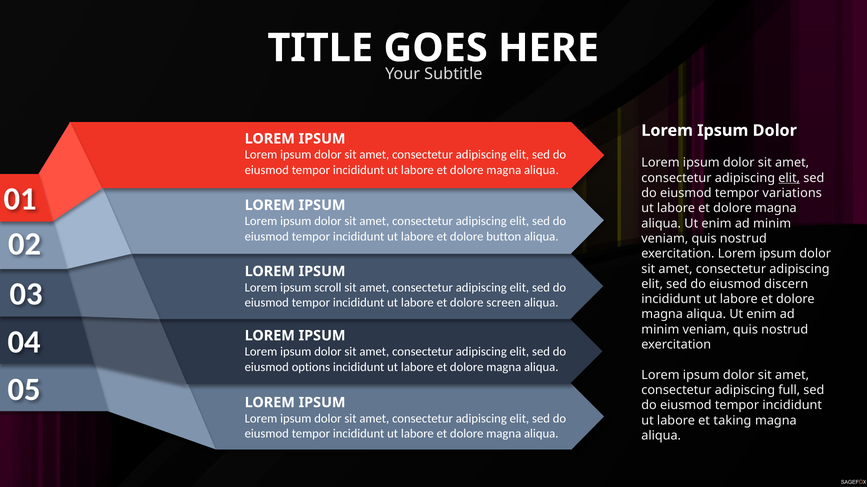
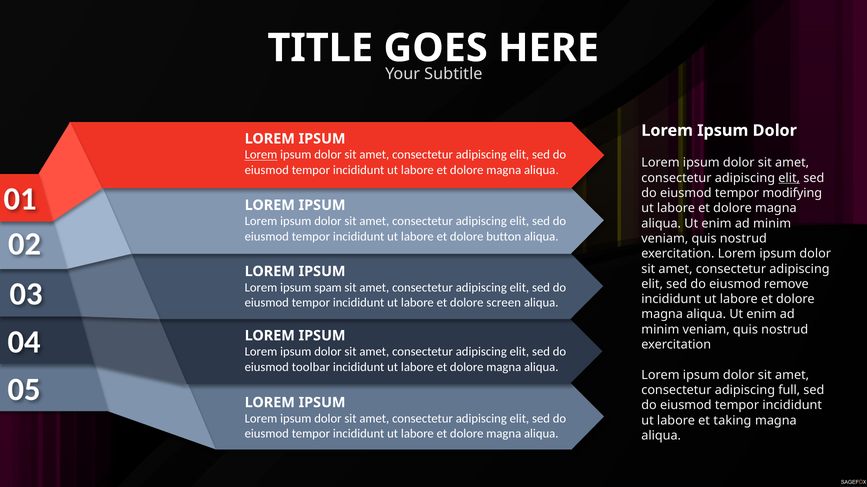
Lorem underline: none -> present (261, 155)
variations: variations -> modifying (792, 193)
discern: discern -> remove (786, 284)
scroll: scroll -> spam (328, 288)
options: options -> toolbar (311, 367)
